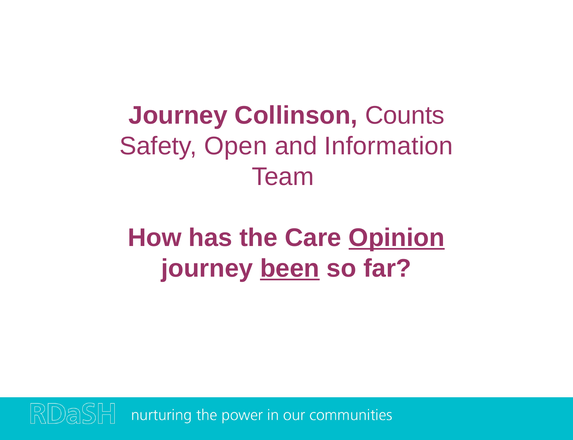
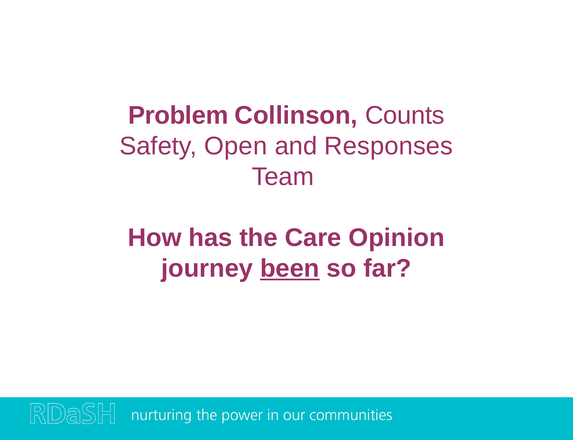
Journey: Journey -> Problem (178, 116)
Information: Information -> Responses (389, 146)
Opinion underline: present -> none (397, 238)
